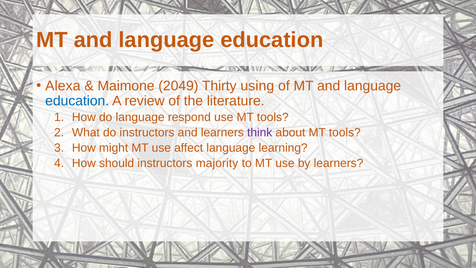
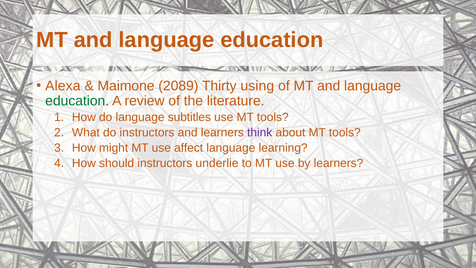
2049: 2049 -> 2089 (178, 86)
education colour: blue -> green (77, 101)
respond: respond -> subtitles (189, 117)
majority: majority -> underlie (217, 163)
